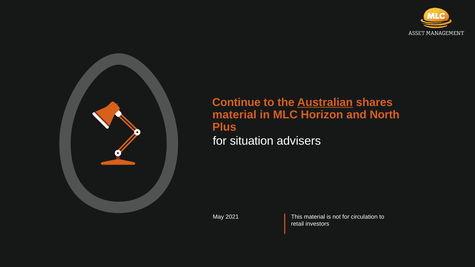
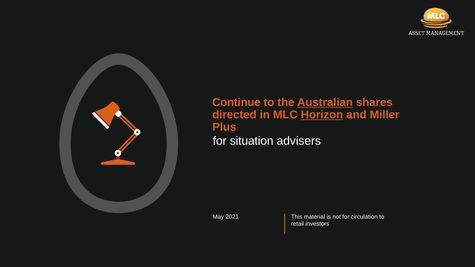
material: material -> directed (234, 115)
Horizon underline: none -> present (322, 115)
North: North -> Miller (385, 115)
